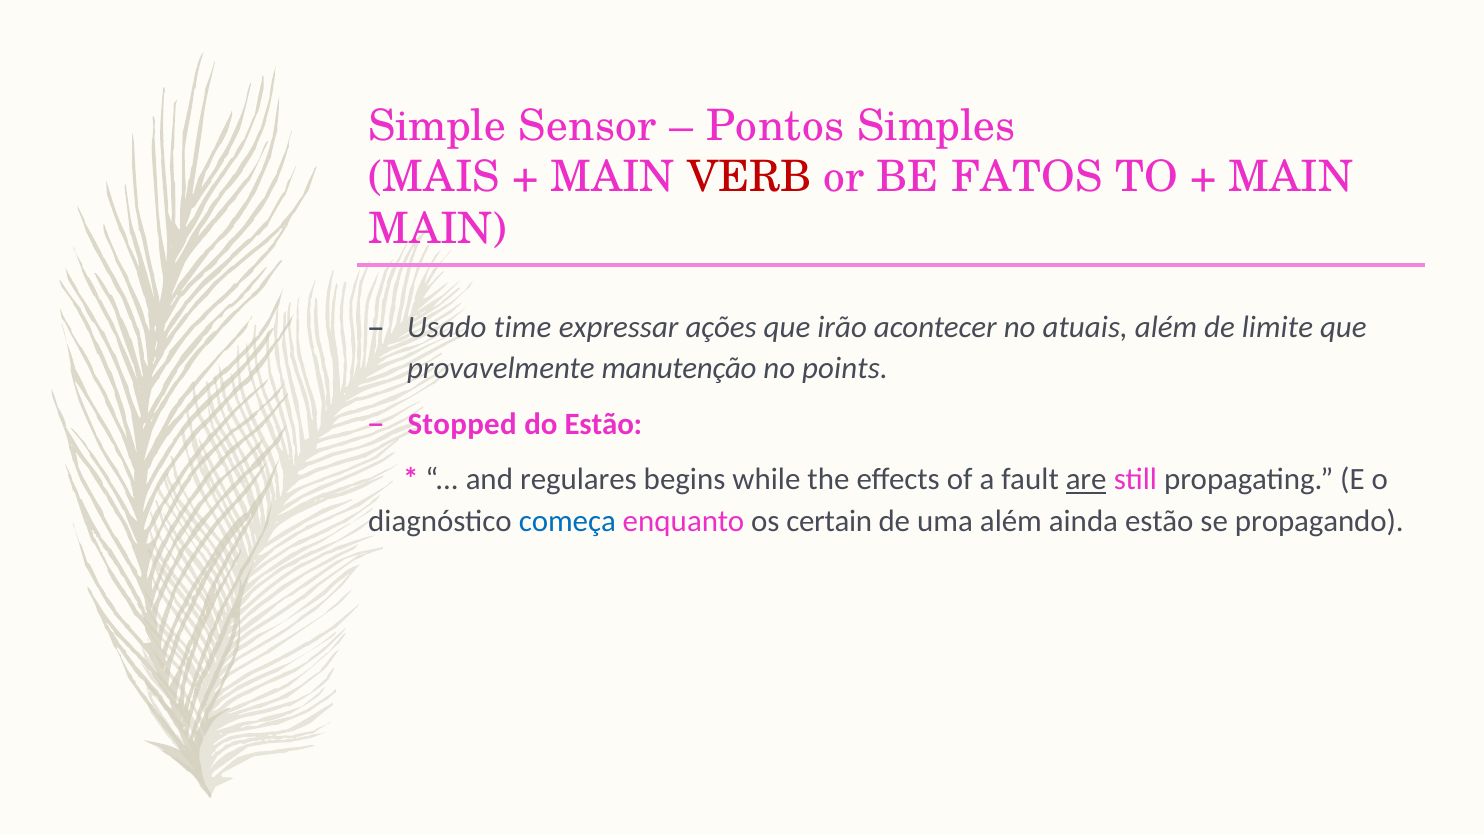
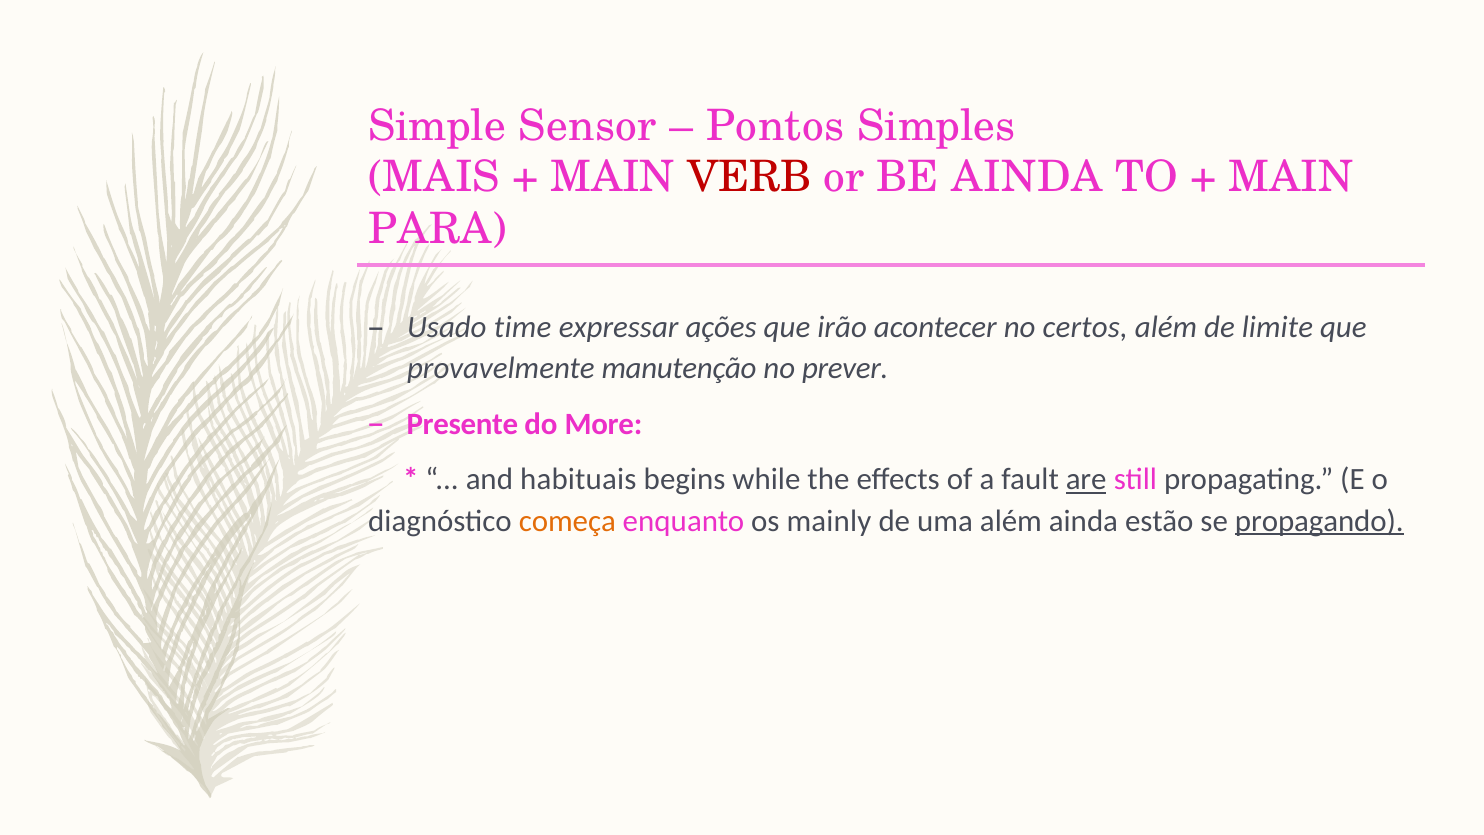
BE FATOS: FATOS -> AINDA (1027, 177)
MAIN: MAIN -> PARA (438, 229)
atuais: atuais -> certos (1085, 327)
points: points -> prever (845, 368)
Stopped: Stopped -> Presente (462, 424)
do Estão: Estão -> More (603, 424)
regulares: regulares -> habituais (578, 479)
começa colour: blue -> orange (567, 521)
certain: certain -> mainly (829, 521)
propagando underline: none -> present (1319, 521)
